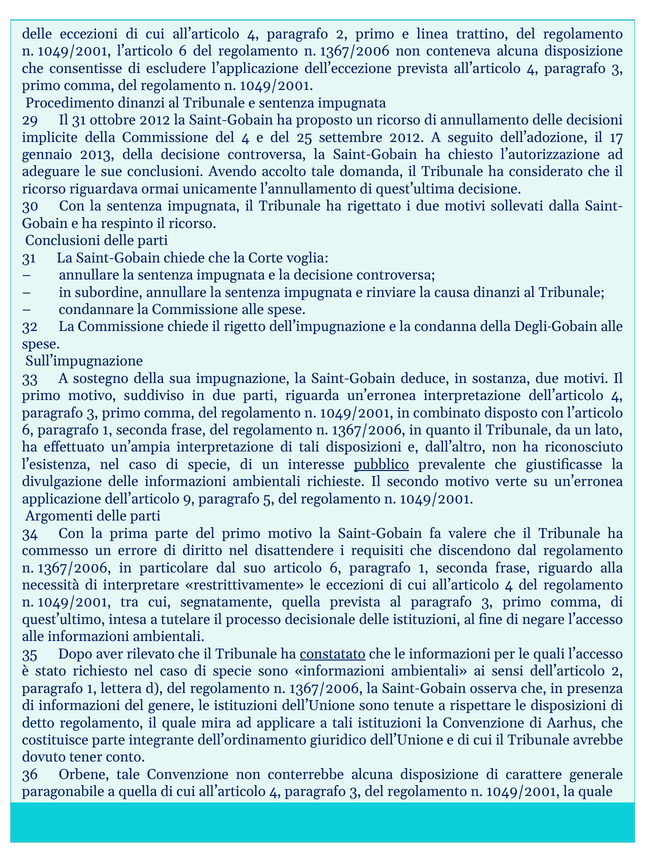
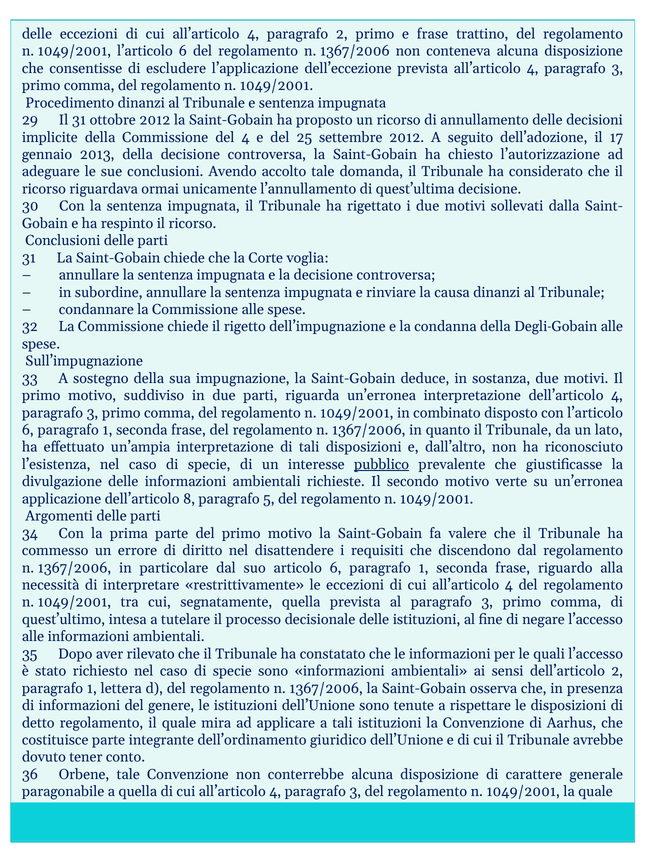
e linea: linea -> frase (433, 34)
9: 9 -> 8 (189, 499)
constatato underline: present -> none (333, 654)
